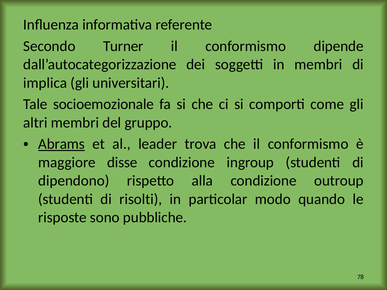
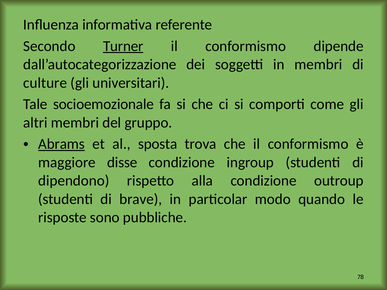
Turner underline: none -> present (123, 46)
implica: implica -> culture (45, 83)
leader: leader -> sposta (158, 144)
risolti: risolti -> brave (141, 199)
